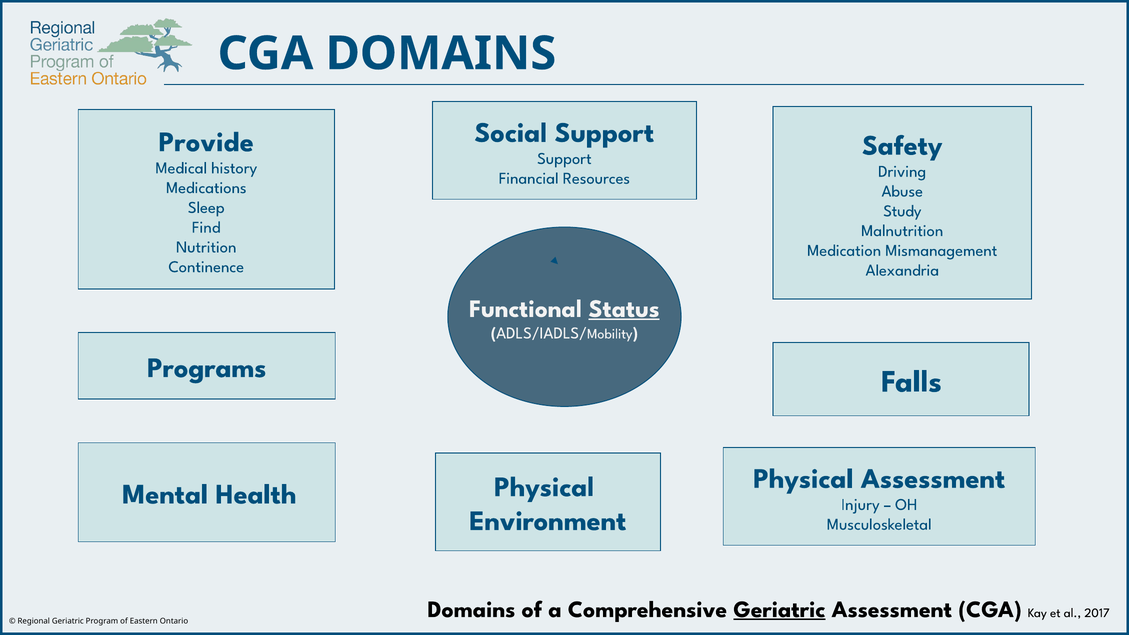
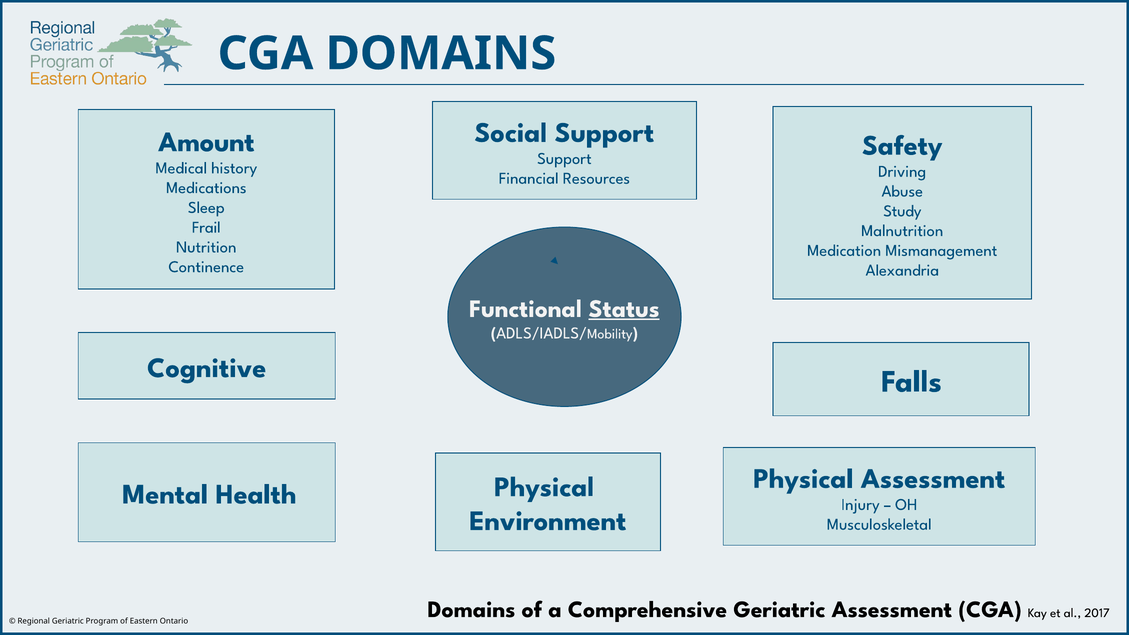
Provide: Provide -> Amount (206, 142)
Find: Find -> Frail (206, 227)
Programs: Programs -> Cognitive (207, 368)
Geriatric underline: present -> none (779, 609)
